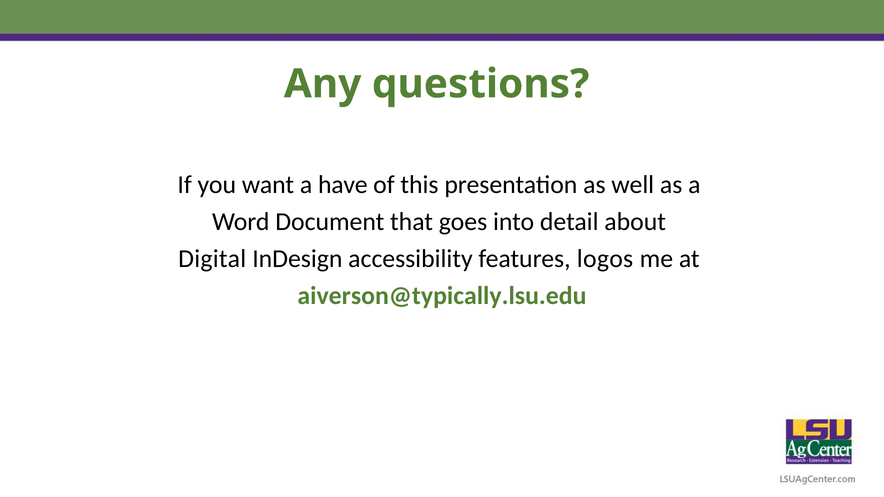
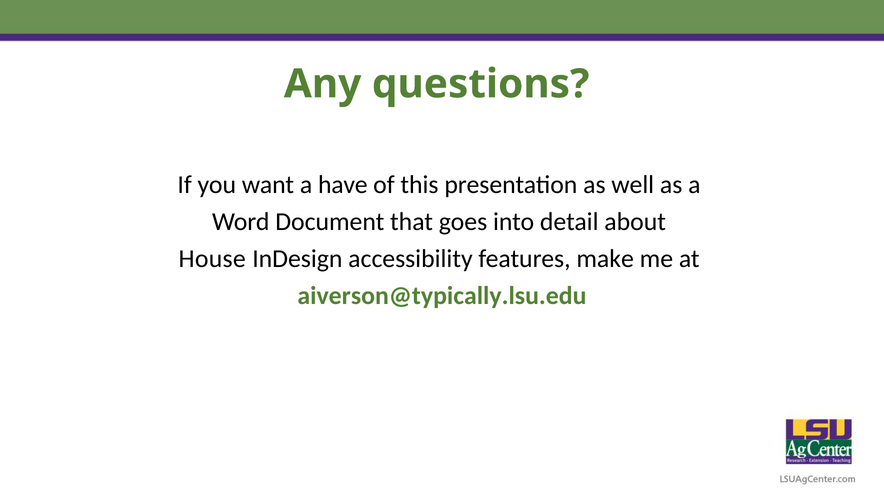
Digital: Digital -> House (212, 259)
logos: logos -> make (605, 259)
